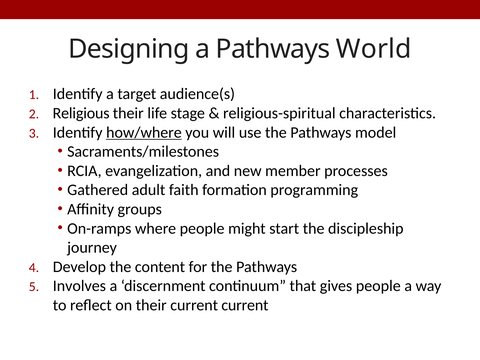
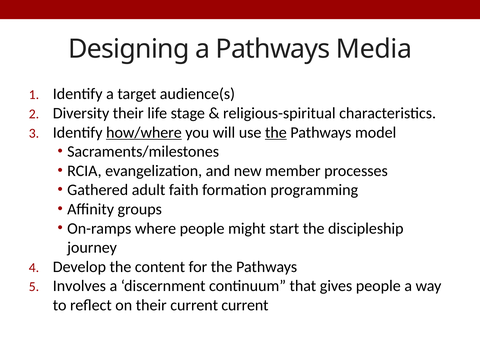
World: World -> Media (374, 49)
Religious: Religious -> Diversity (81, 113)
the underline: none -> present (276, 132)
